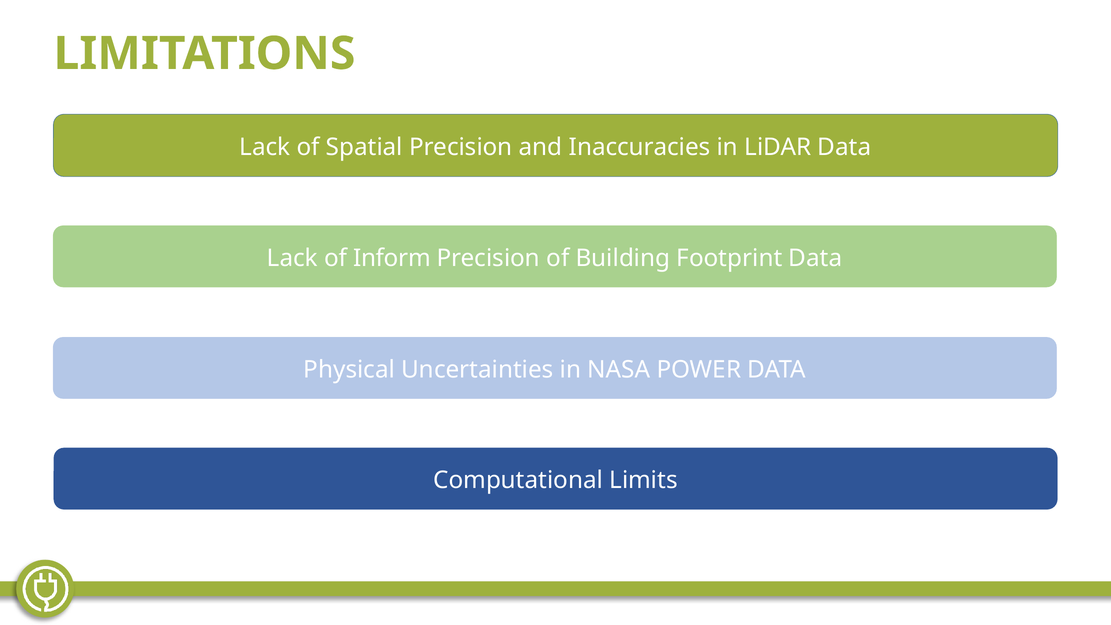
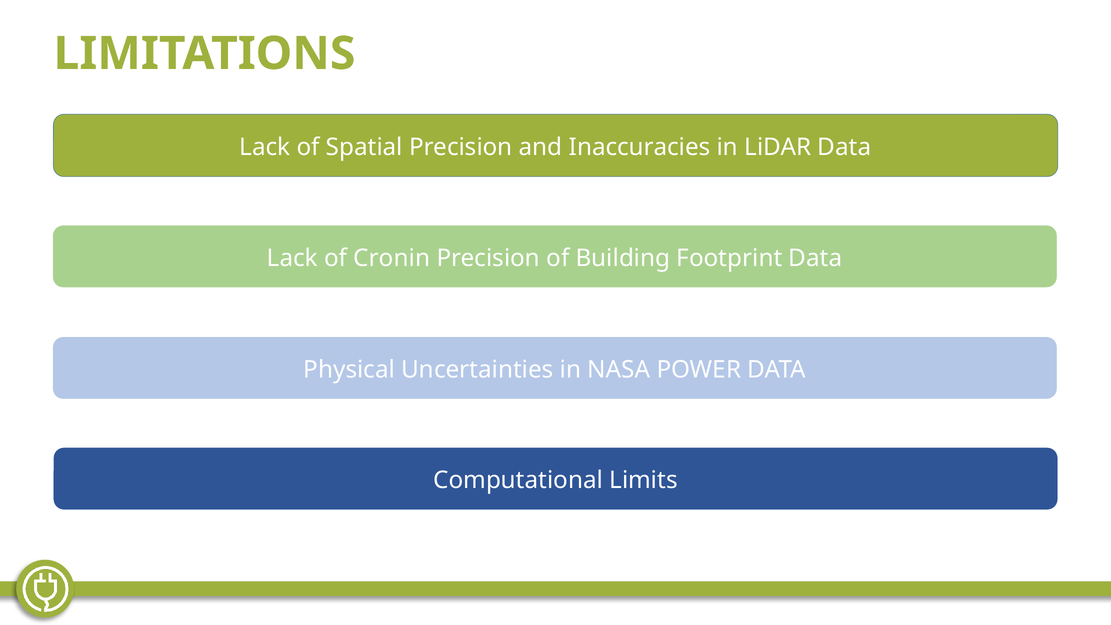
Inform: Inform -> Cronin (392, 258)
